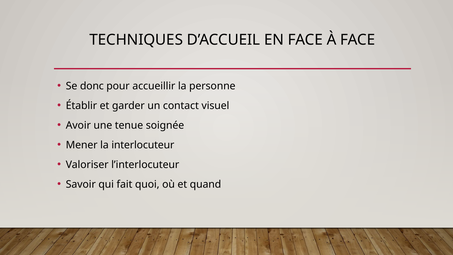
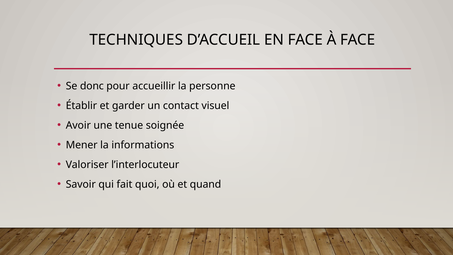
interlocuteur: interlocuteur -> informations (143, 145)
